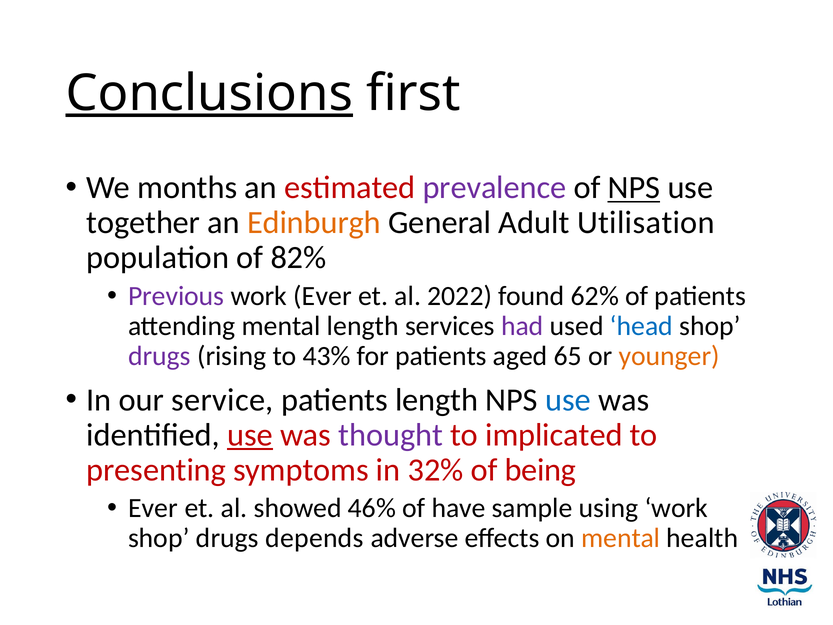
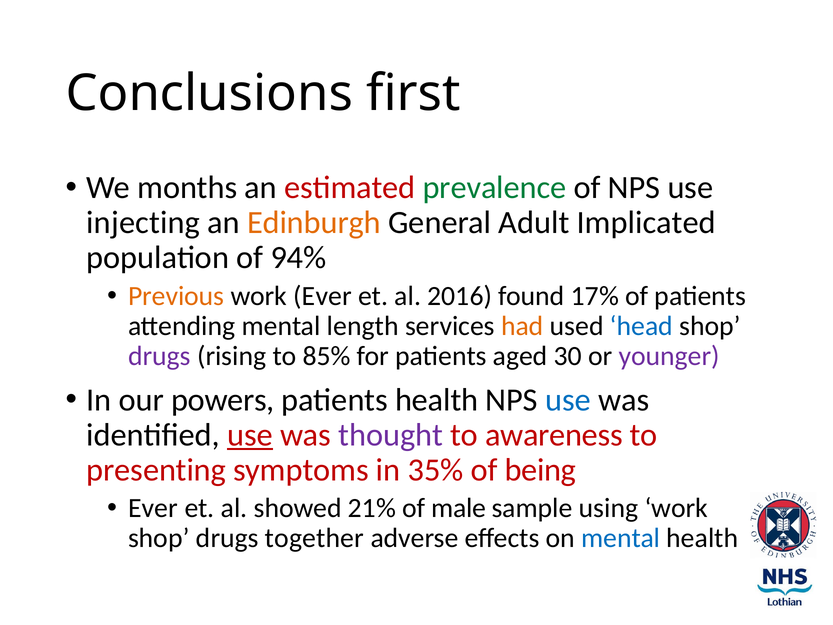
Conclusions underline: present -> none (209, 93)
prevalence colour: purple -> green (494, 188)
NPS underline: present -> none (634, 188)
together: together -> injecting (143, 223)
Utilisation: Utilisation -> Implicated (646, 223)
82%: 82% -> 94% (299, 258)
Previous colour: purple -> orange (176, 296)
2022: 2022 -> 2016 (460, 296)
62%: 62% -> 17% (595, 296)
had colour: purple -> orange (522, 326)
43%: 43% -> 85% (327, 356)
65: 65 -> 30 (568, 356)
younger colour: orange -> purple (669, 356)
service: service -> powers (223, 400)
patients length: length -> health (437, 400)
implicated: implicated -> awareness (554, 435)
32%: 32% -> 35% (436, 470)
46%: 46% -> 21% (372, 508)
have: have -> male (459, 508)
depends: depends -> together (315, 538)
mental colour: orange -> blue (621, 538)
